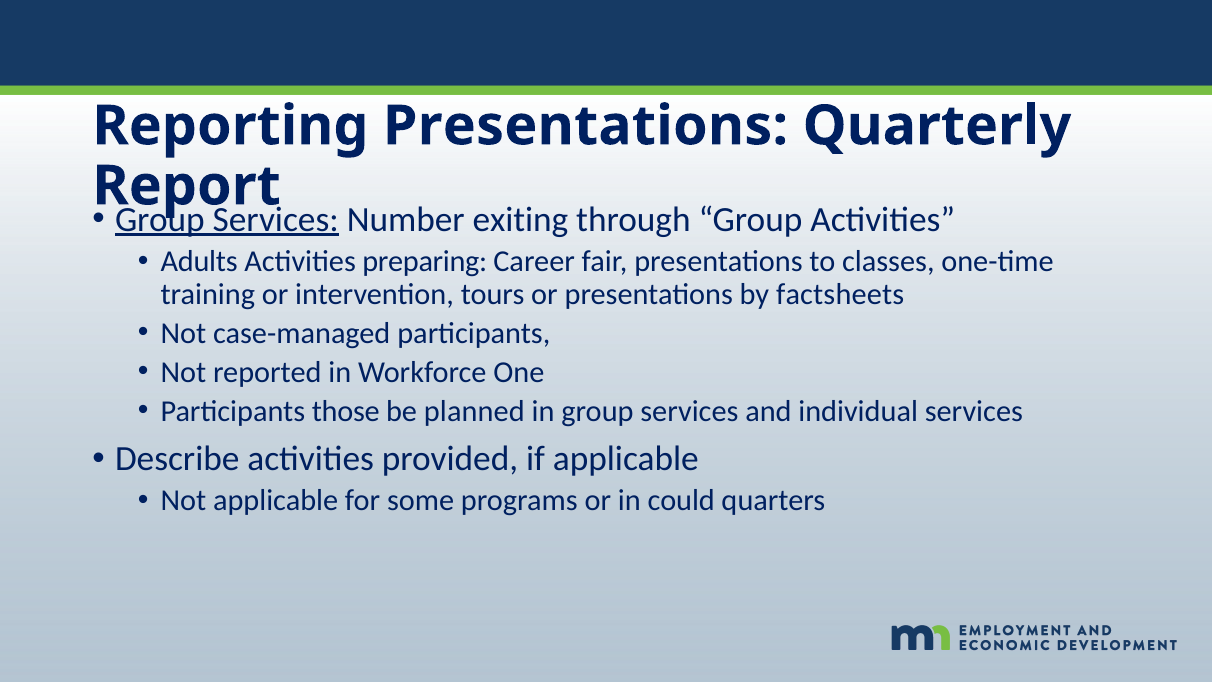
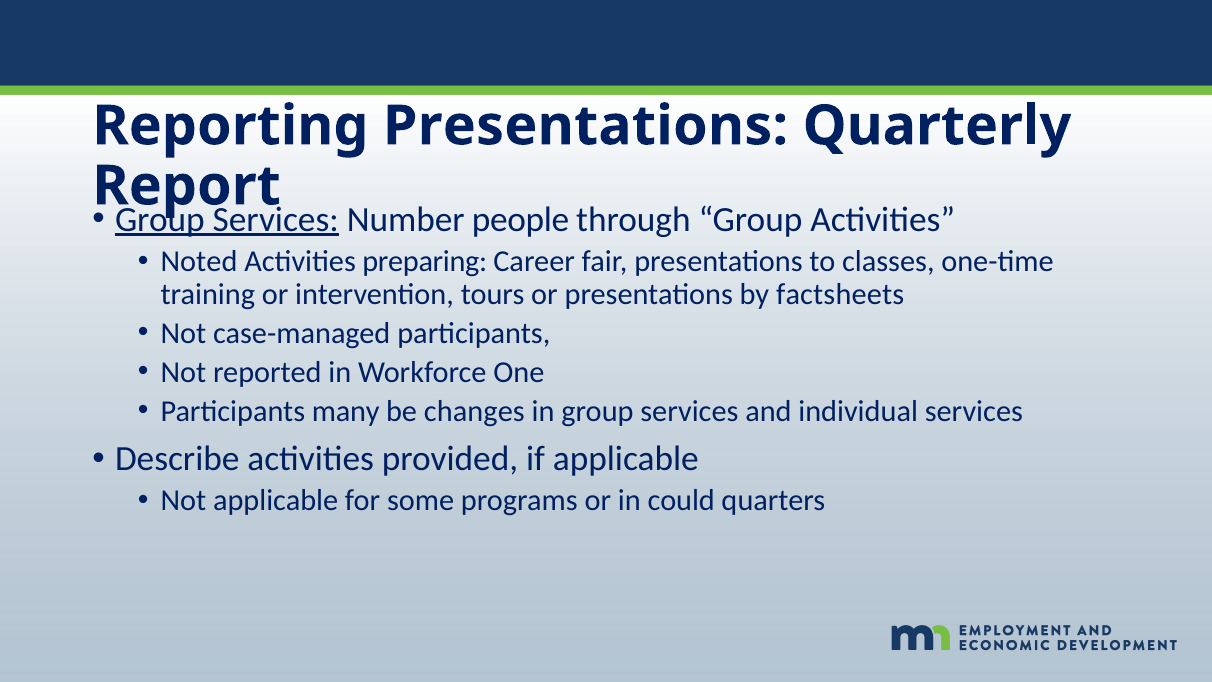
exiting: exiting -> people (521, 219)
Adults: Adults -> Noted (199, 261)
those: those -> many (346, 411)
planned: planned -> changes (474, 411)
